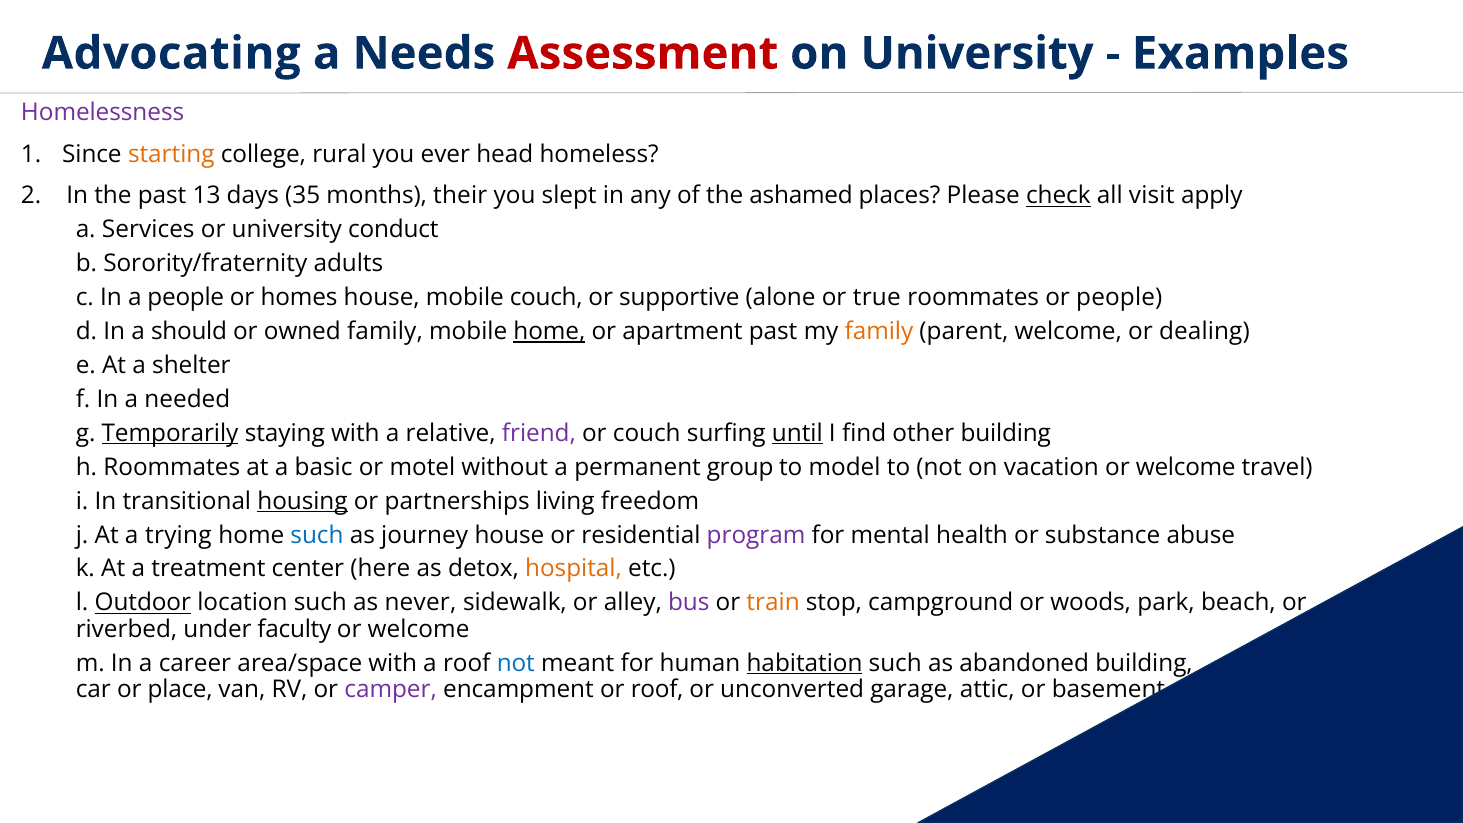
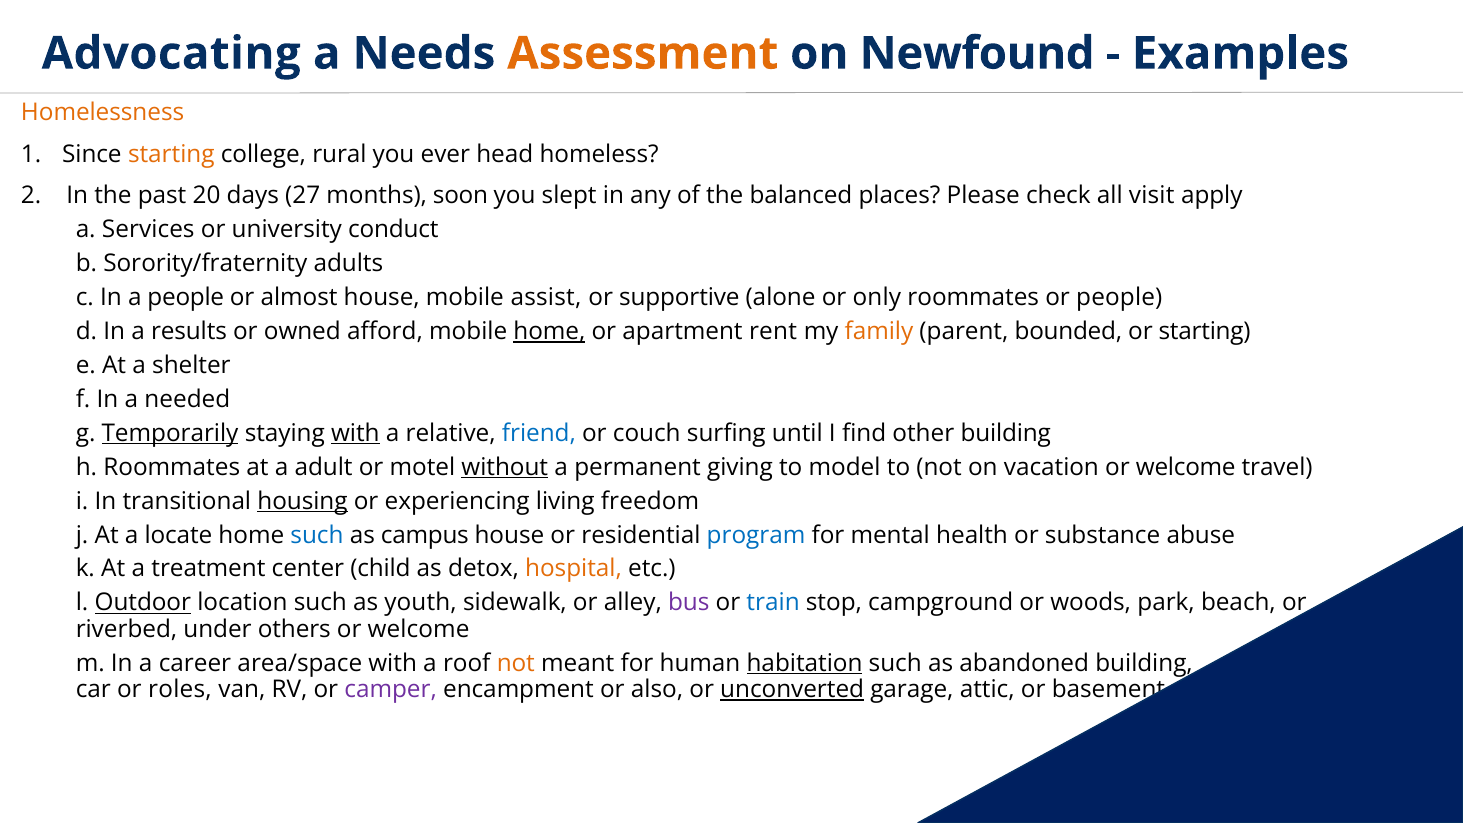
Assessment colour: red -> orange (643, 54)
on University: University -> Newfound (977, 54)
Homelessness colour: purple -> orange (103, 113)
13: 13 -> 20 (207, 196)
35: 35 -> 27 (303, 196)
their: their -> soon (460, 196)
ashamed: ashamed -> balanced (801, 196)
check underline: present -> none (1058, 196)
homes: homes -> almost (299, 298)
mobile couch: couch -> assist (546, 298)
true: true -> only (877, 298)
should: should -> results (189, 331)
owned family: family -> afford (385, 331)
apartment past: past -> rent (773, 331)
parent welcome: welcome -> bounded (1068, 331)
or dealing: dealing -> starting (1205, 331)
with underline: none -> present (355, 433)
friend colour: purple -> blue (539, 433)
until underline: present -> none (797, 433)
basic: basic -> adult (324, 467)
without underline: none -> present (505, 467)
group: group -> giving (740, 467)
partnerships: partnerships -> experiencing (457, 501)
trying: trying -> locate (179, 535)
journey: journey -> campus (425, 535)
program colour: purple -> blue (756, 535)
here: here -> child (380, 569)
never: never -> youth (421, 603)
train colour: orange -> blue (773, 603)
faculty: faculty -> others (294, 629)
not colour: blue -> orange (516, 663)
place: place -> roles (180, 689)
or roof: roof -> also (657, 689)
unconverted underline: none -> present (792, 689)
